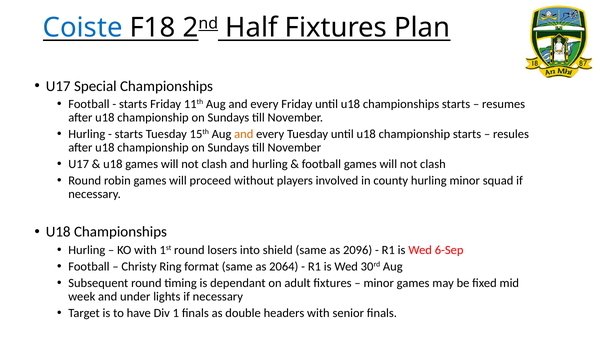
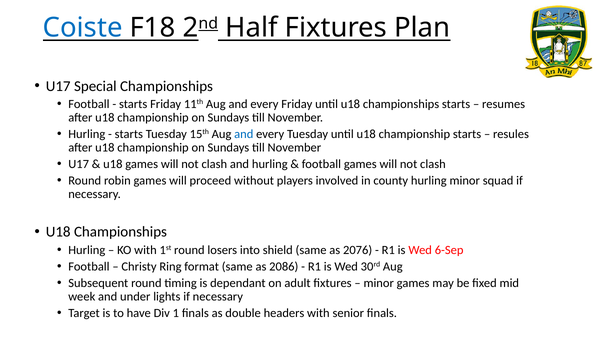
and colour: orange -> blue (244, 134)
2096: 2096 -> 2076 (358, 250)
2064: 2064 -> 2086 (284, 267)
